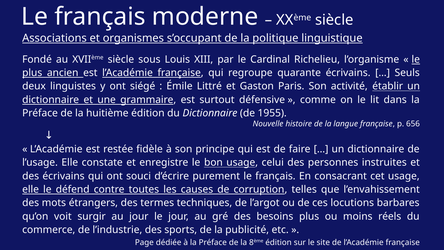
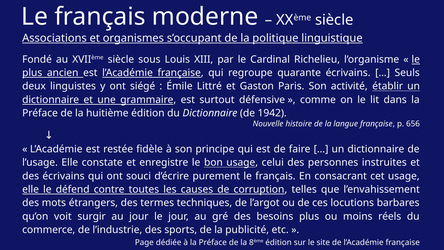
1955: 1955 -> 1942 (272, 113)
